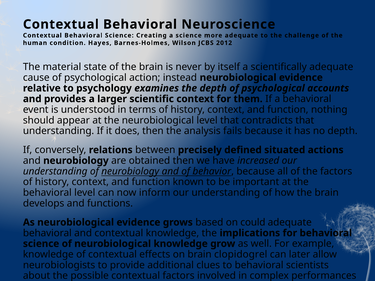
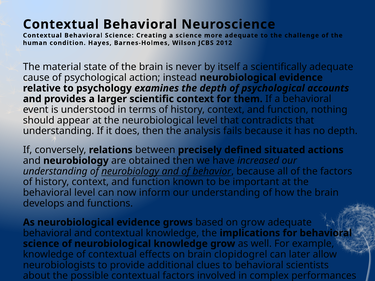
on could: could -> grow (253, 223)
